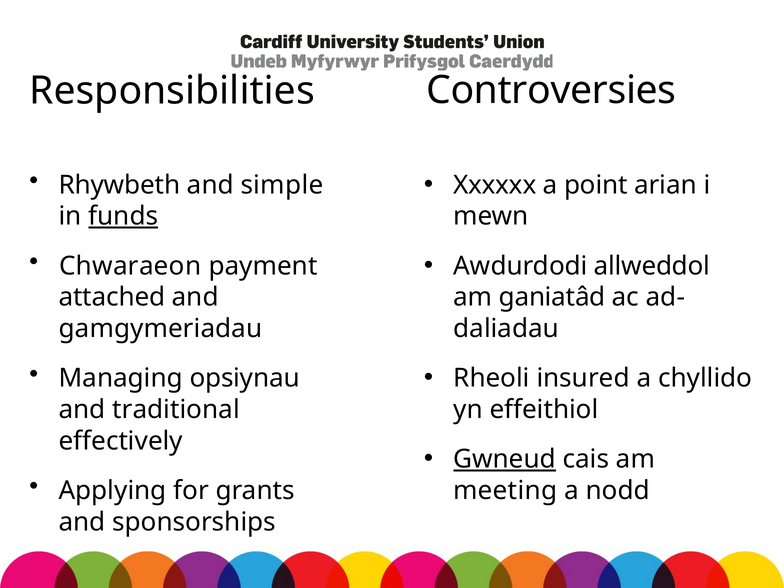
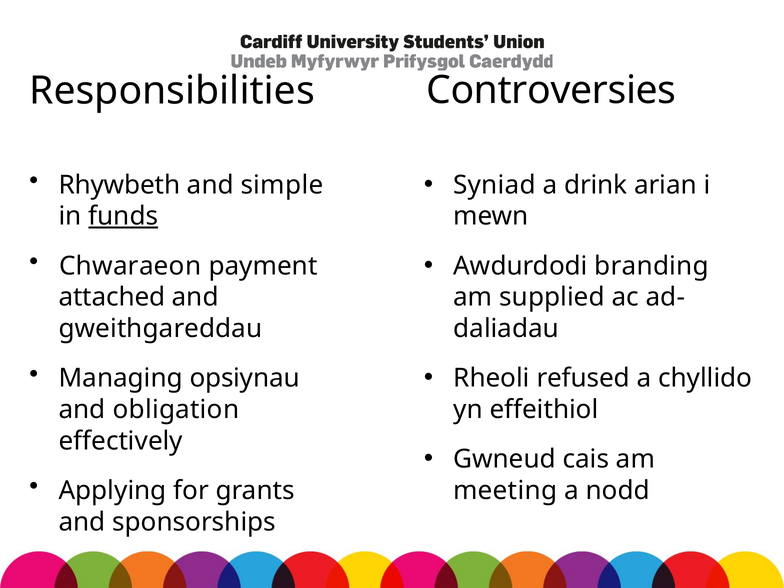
Xxxxxx: Xxxxxx -> Syniad (495, 185)
point: point -> drink (596, 185)
allweddol: allweddol -> branding (652, 266)
ganiatâd: ganiatâd -> supplied (552, 297)
gamgymeriadau: gamgymeriadau -> gweithgareddau (160, 329)
insured: insured -> refused (583, 378)
traditional: traditional -> obligation (176, 410)
Gwneud underline: present -> none (505, 459)
